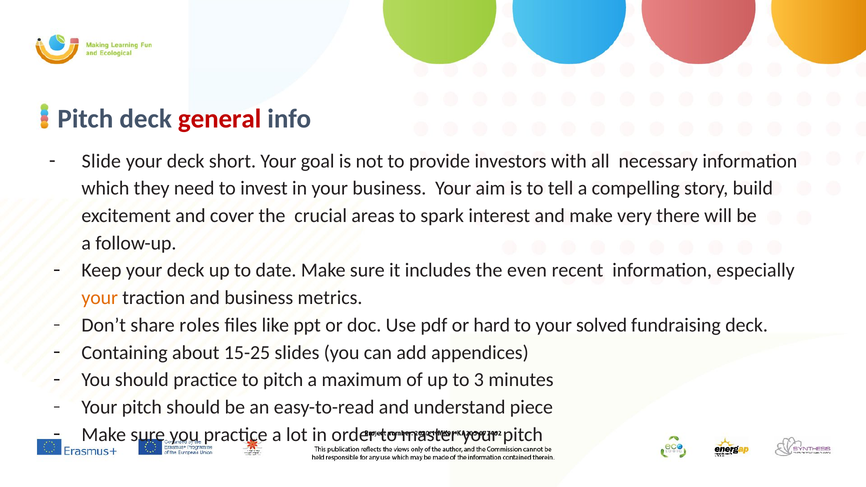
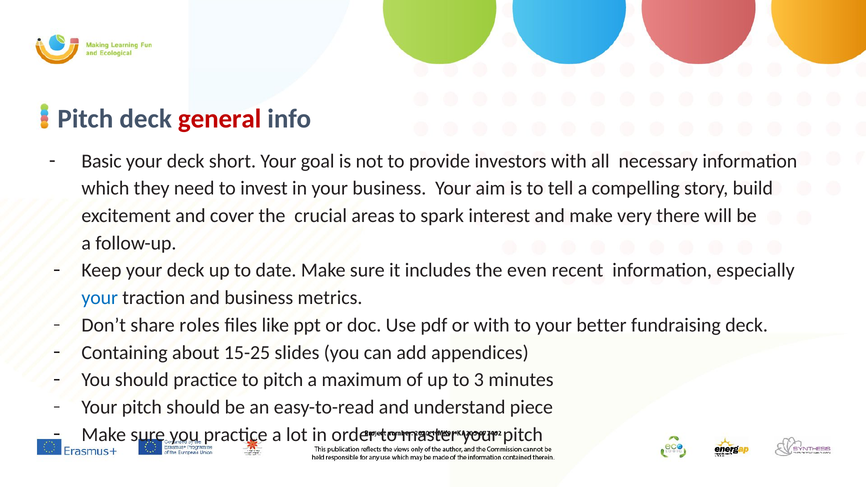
Slide: Slide -> Basic (102, 161)
your colour: orange -> blue (100, 298)
or hard: hard -> with (492, 325)
solved: solved -> better (602, 325)
